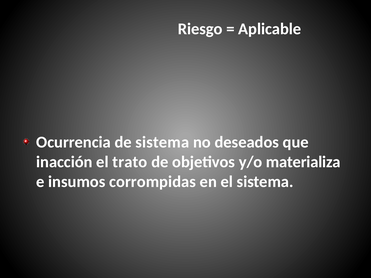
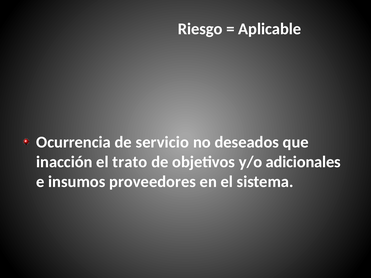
de sistema: sistema -> servicio (162, 142)
materializa: materializa -> adicionales (303, 162)
corrompidas: corrompidas -> proveedores (153, 182)
